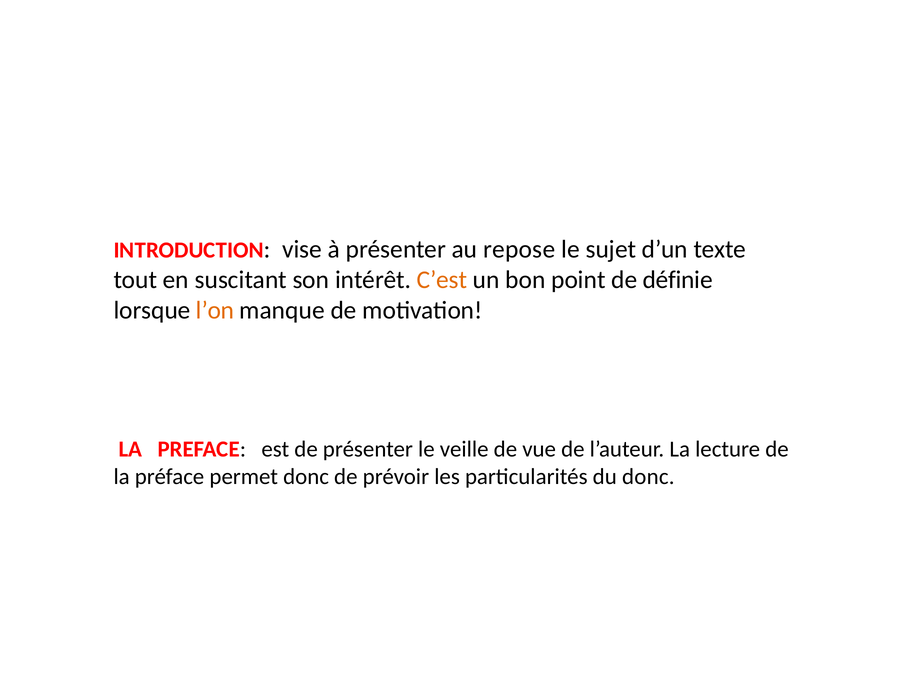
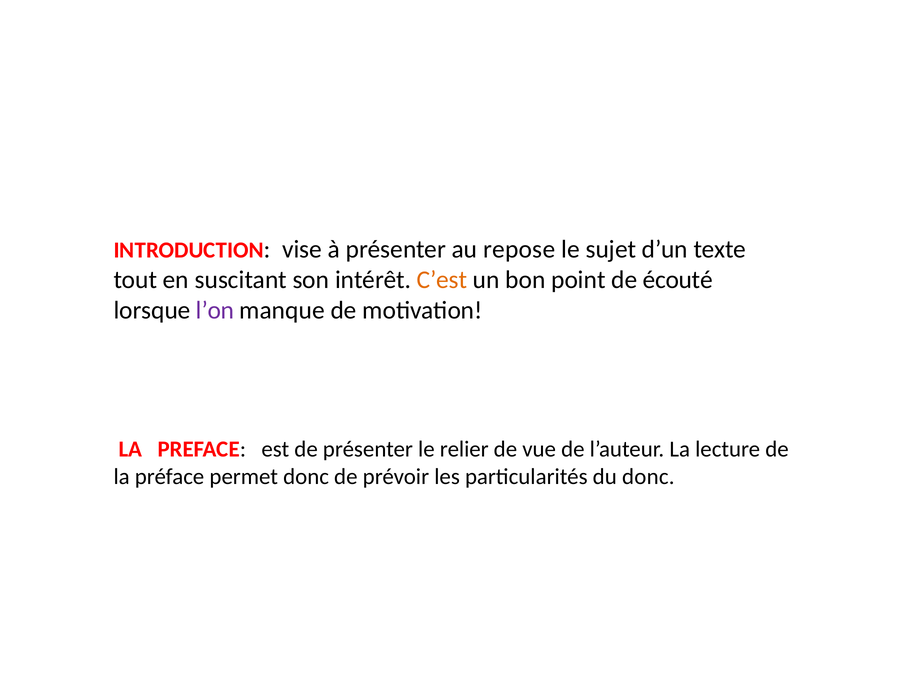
définie: définie -> écouté (678, 280)
l’on colour: orange -> purple (215, 310)
veille: veille -> relier (464, 449)
